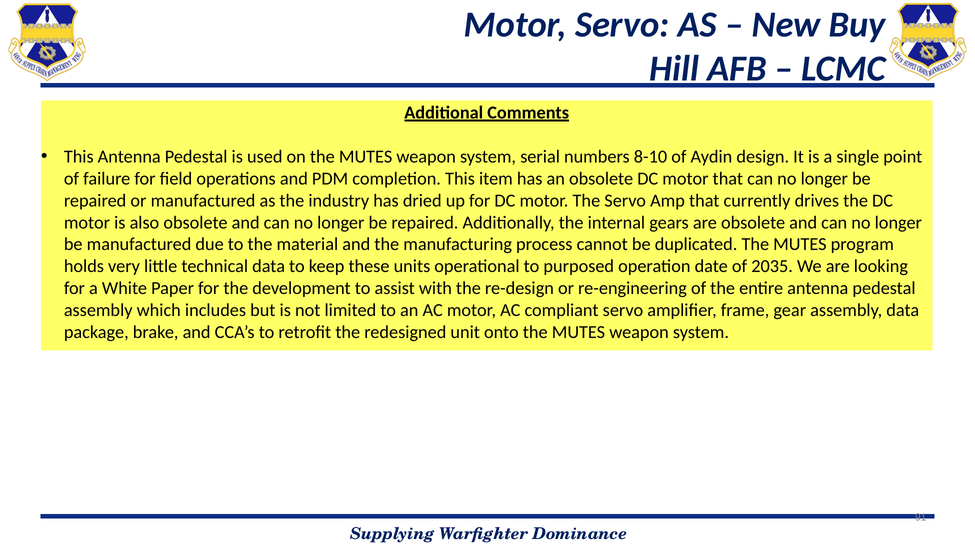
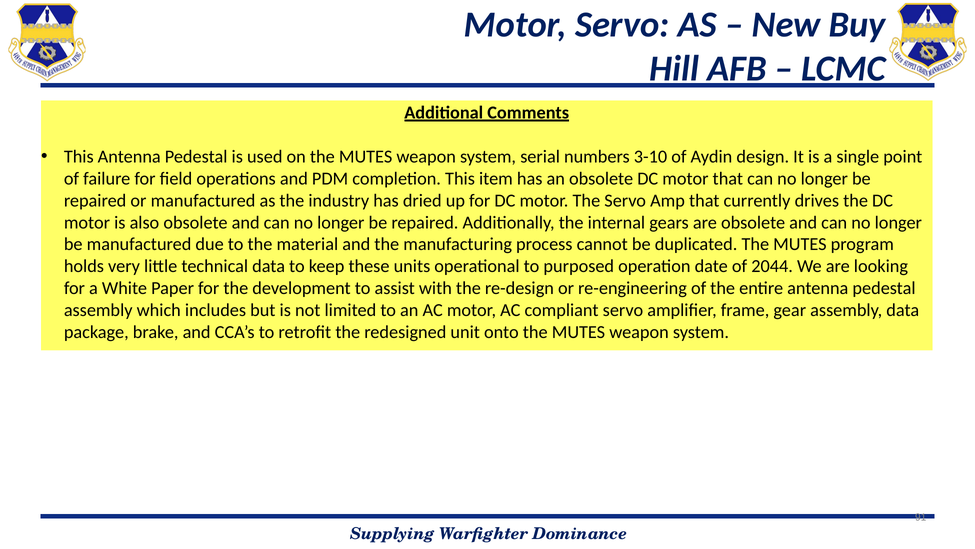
8-10: 8-10 -> 3-10 (650, 156)
2035: 2035 -> 2044 (772, 266)
